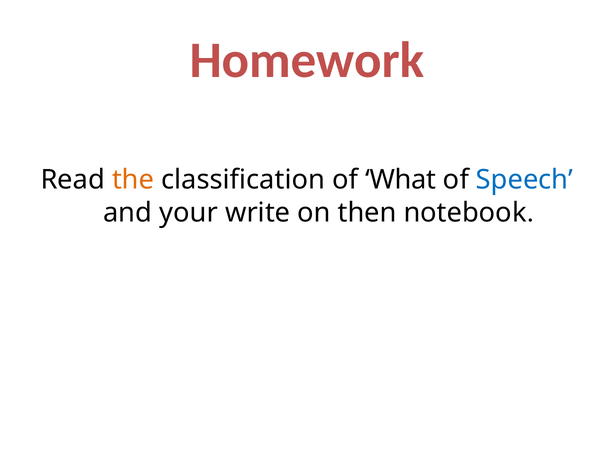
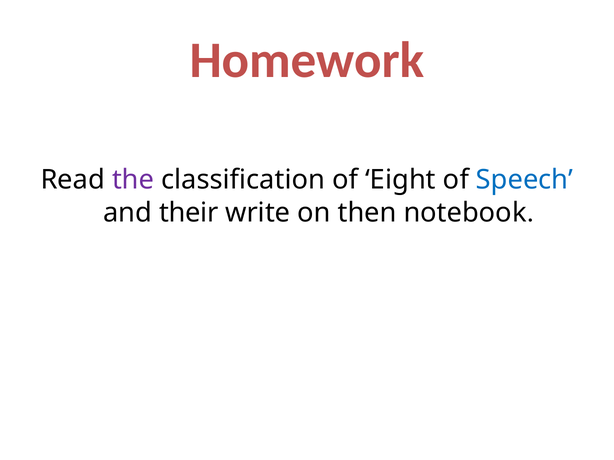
the colour: orange -> purple (133, 180)
What: What -> Eight (400, 180)
your: your -> their (189, 213)
